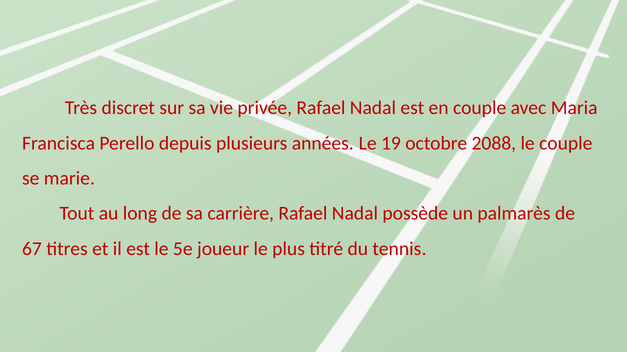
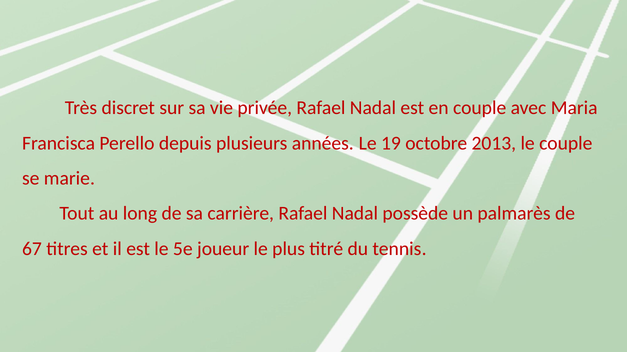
2088: 2088 -> 2013 (494, 143)
